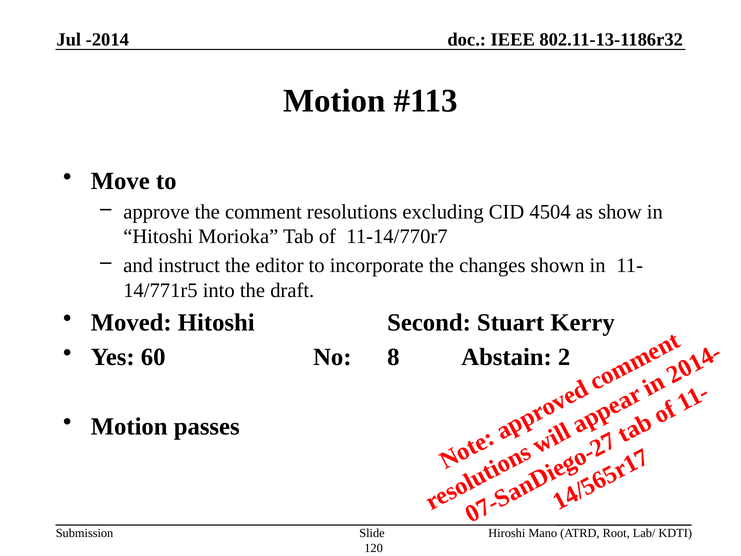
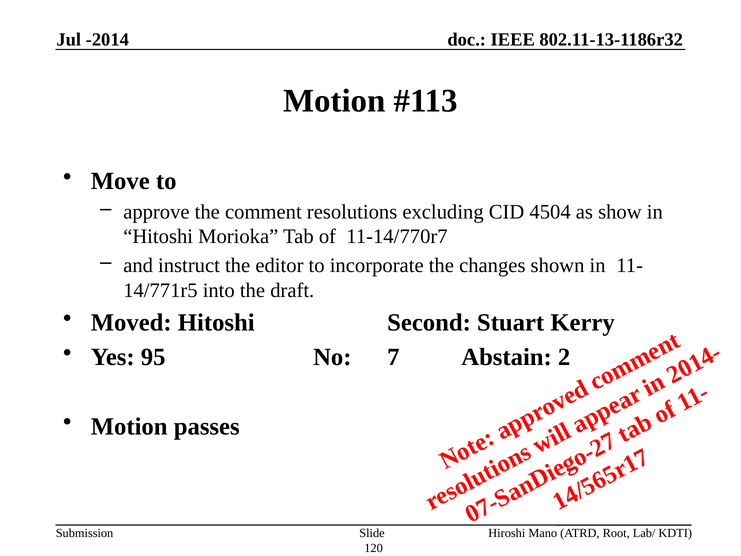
60: 60 -> 95 (153, 357)
No 8: 8 -> 7 (393, 357)
